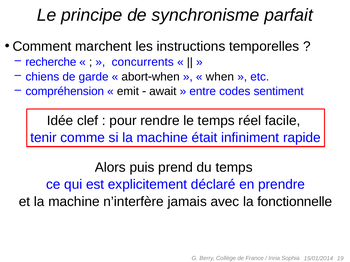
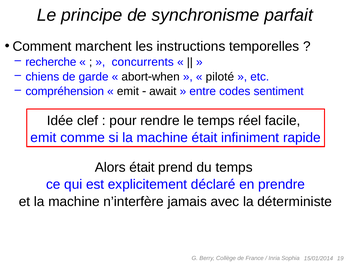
when: when -> piloté (220, 77)
tenir: tenir -> emit (43, 138)
Alors puis: puis -> était (142, 168)
fonctionnelle: fonctionnelle -> déterministe (295, 202)
